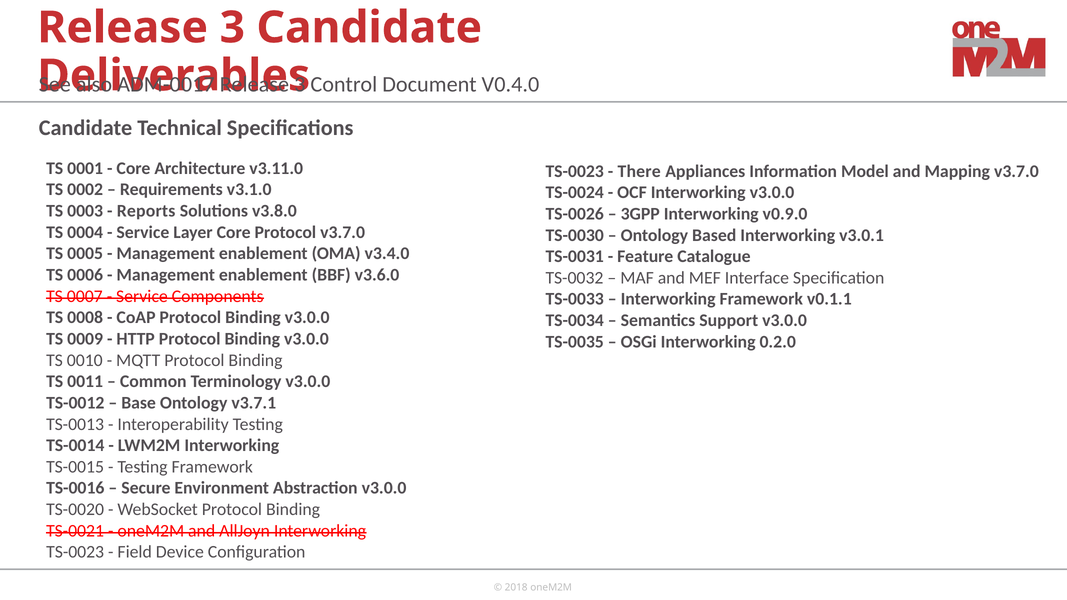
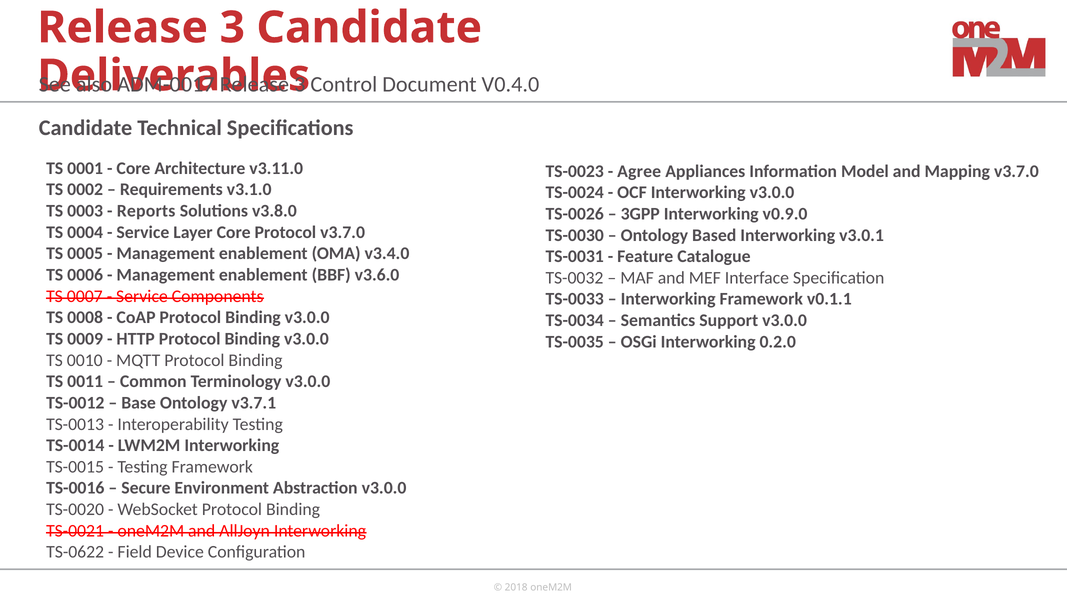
There: There -> Agree (639, 171)
TS-0023: TS-0023 -> TS-0622 (75, 552)
